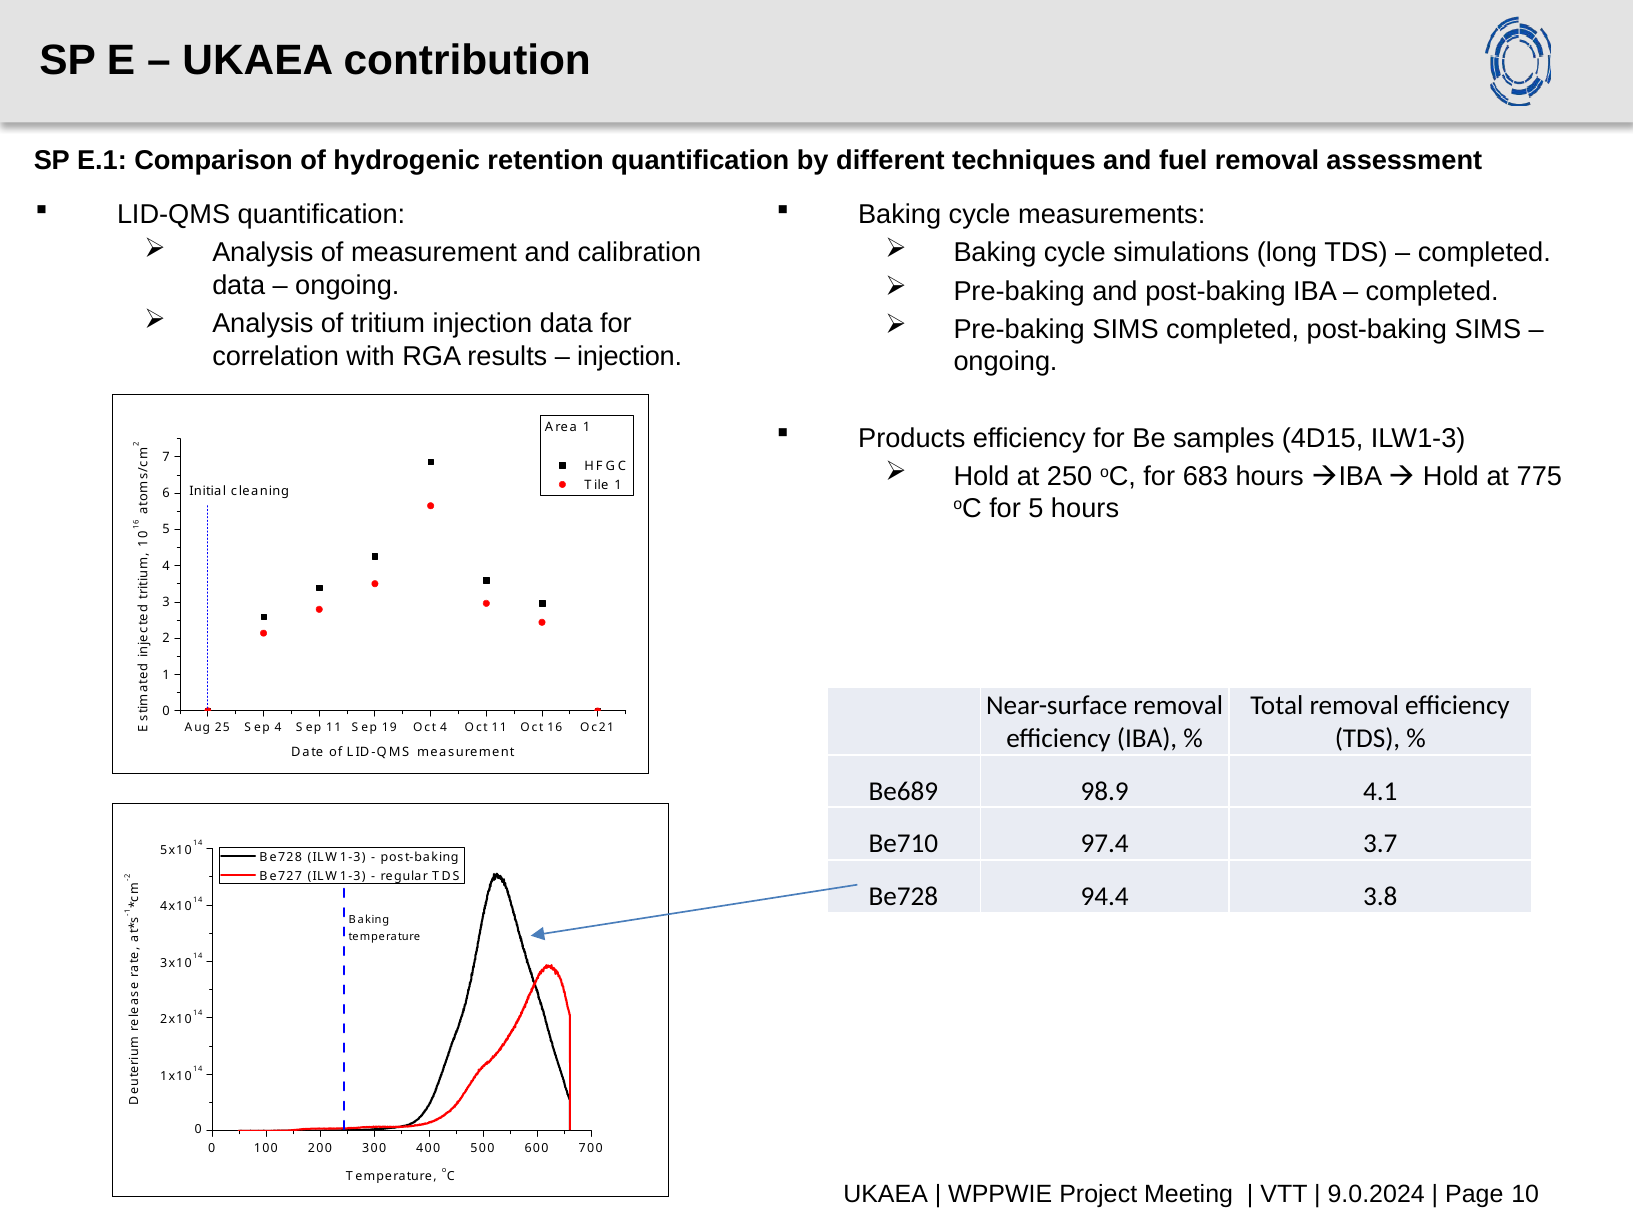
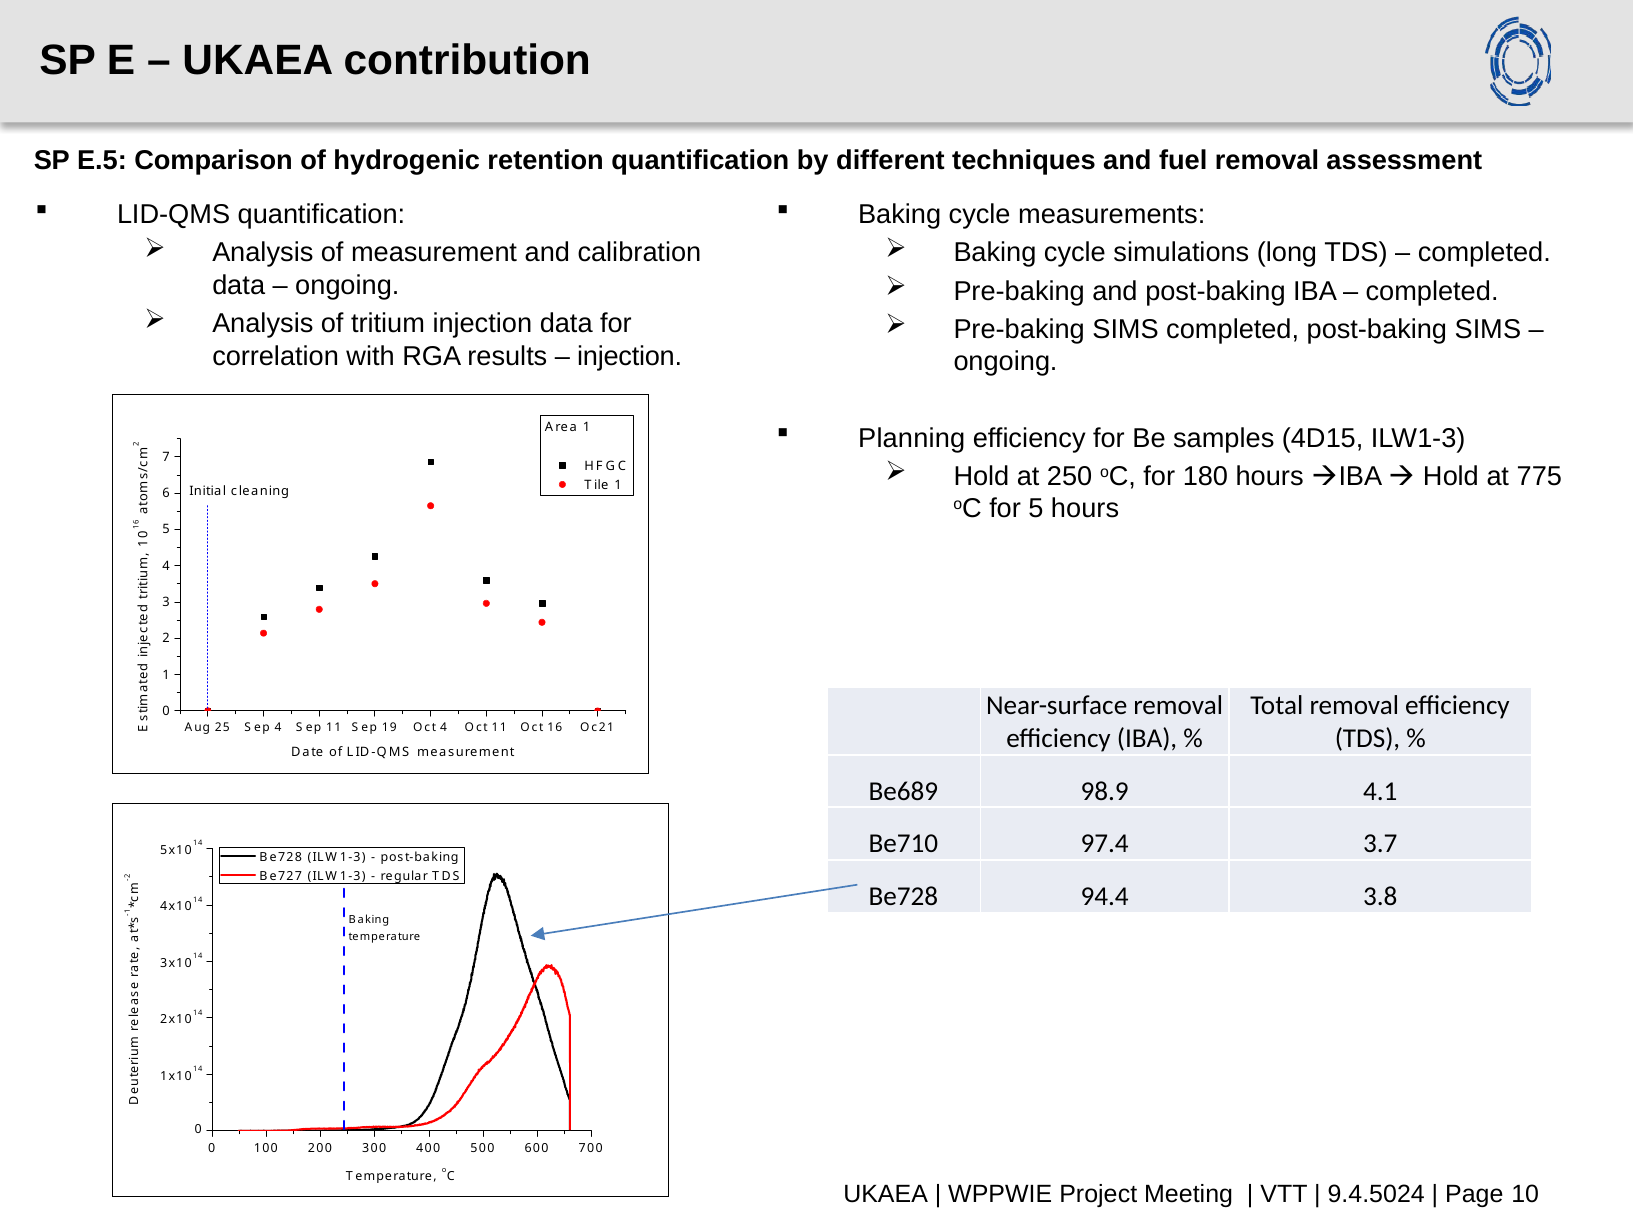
E.1: E.1 -> E.5 (102, 160)
Products: Products -> Planning (912, 438)
683: 683 -> 180 (1205, 476)
9.0.2024: 9.0.2024 -> 9.4.5024 (1376, 1194)
